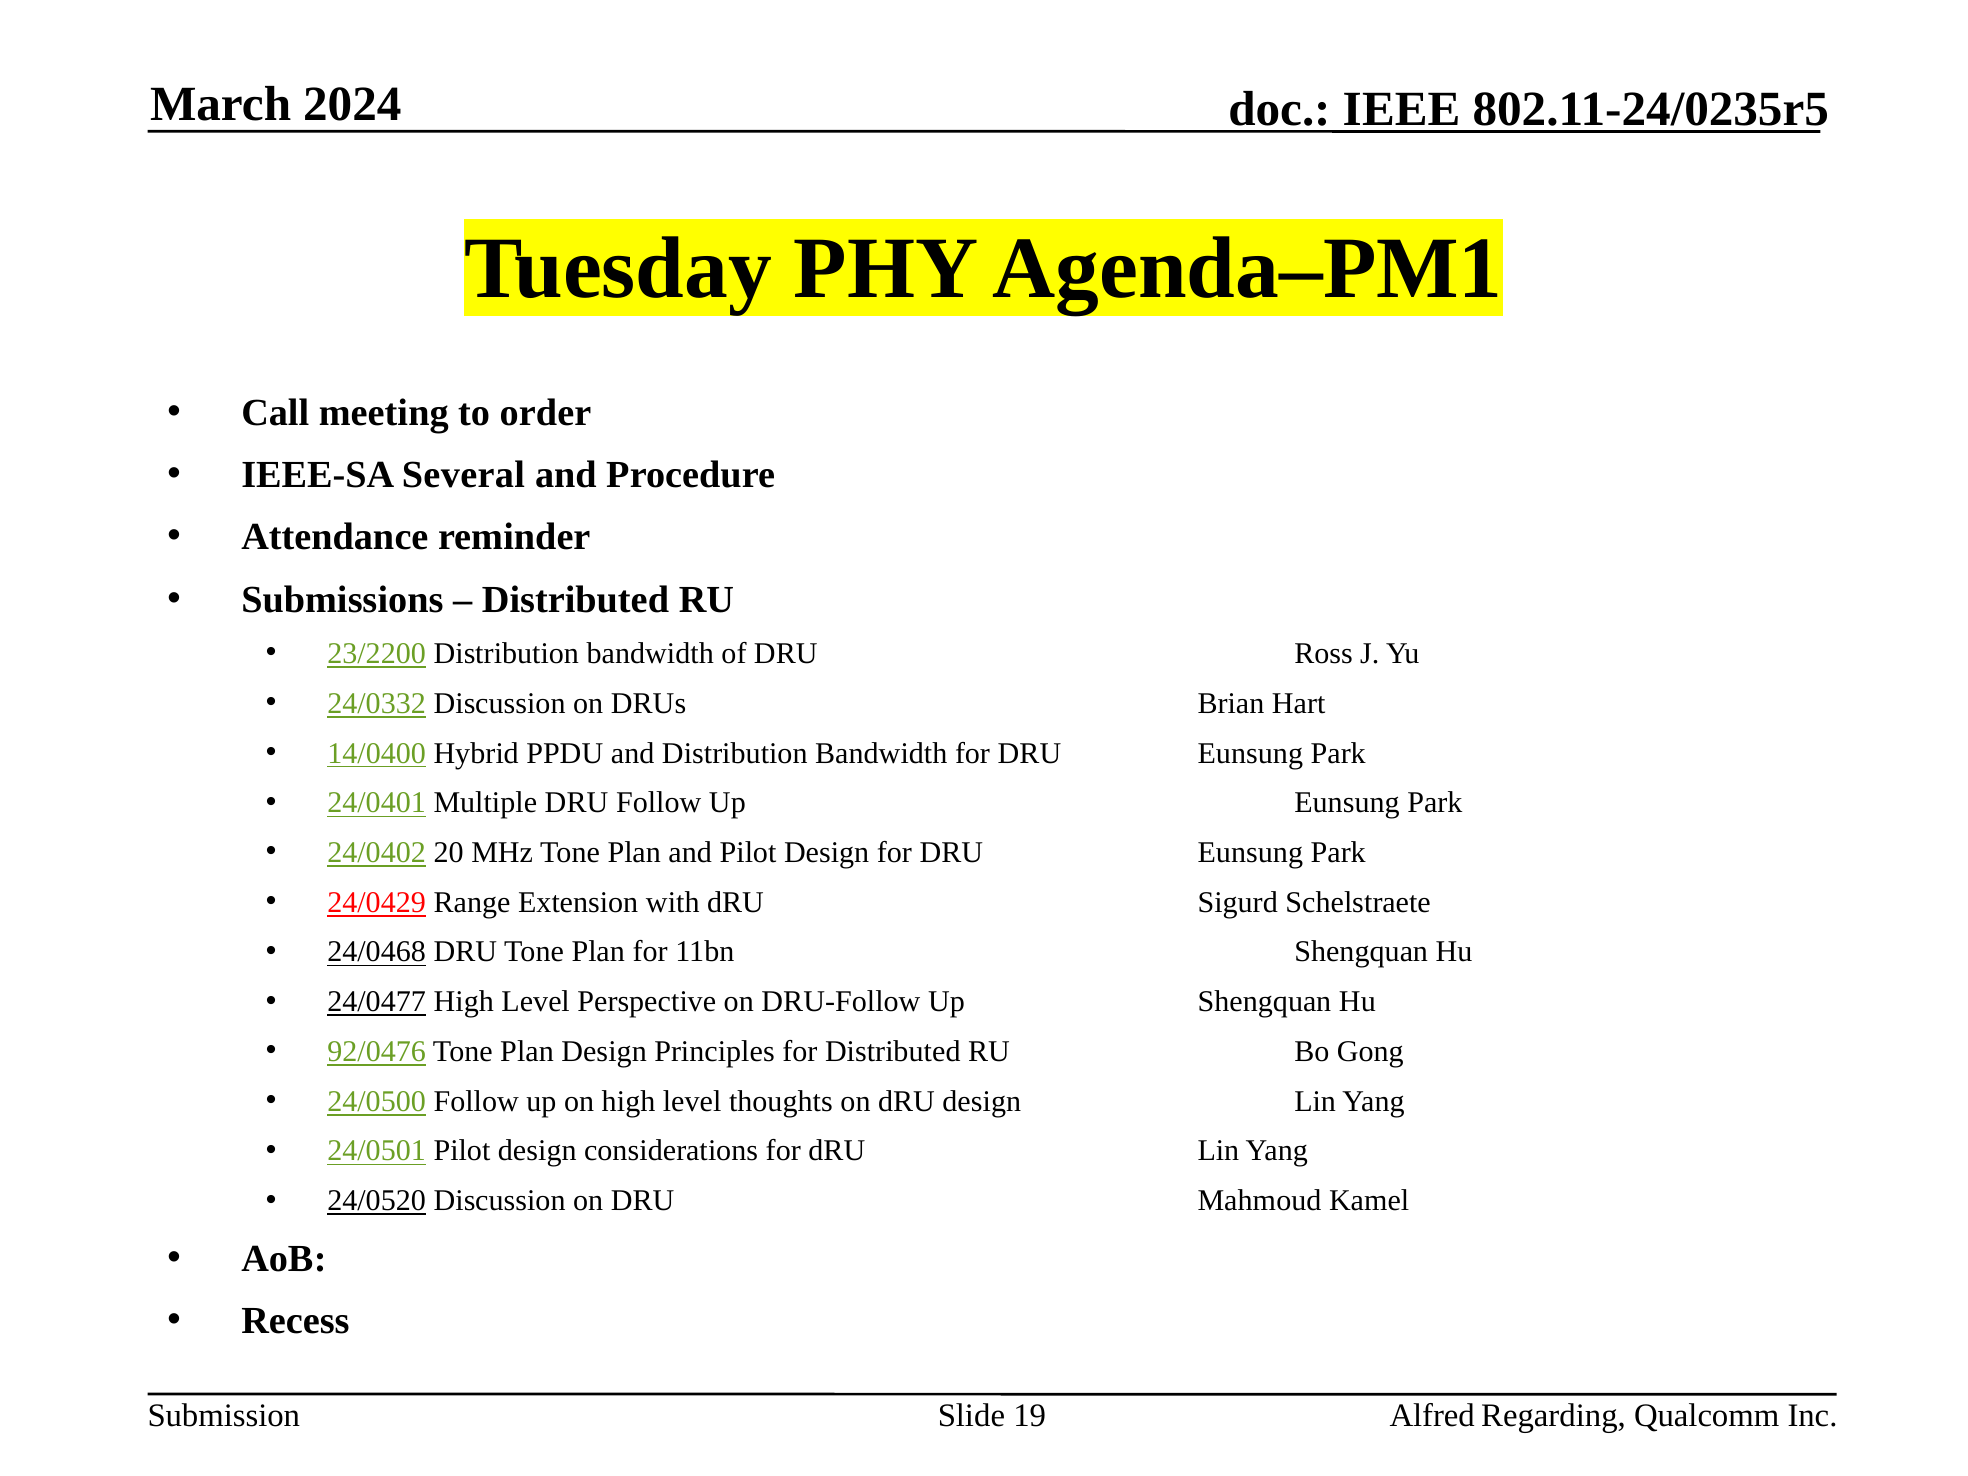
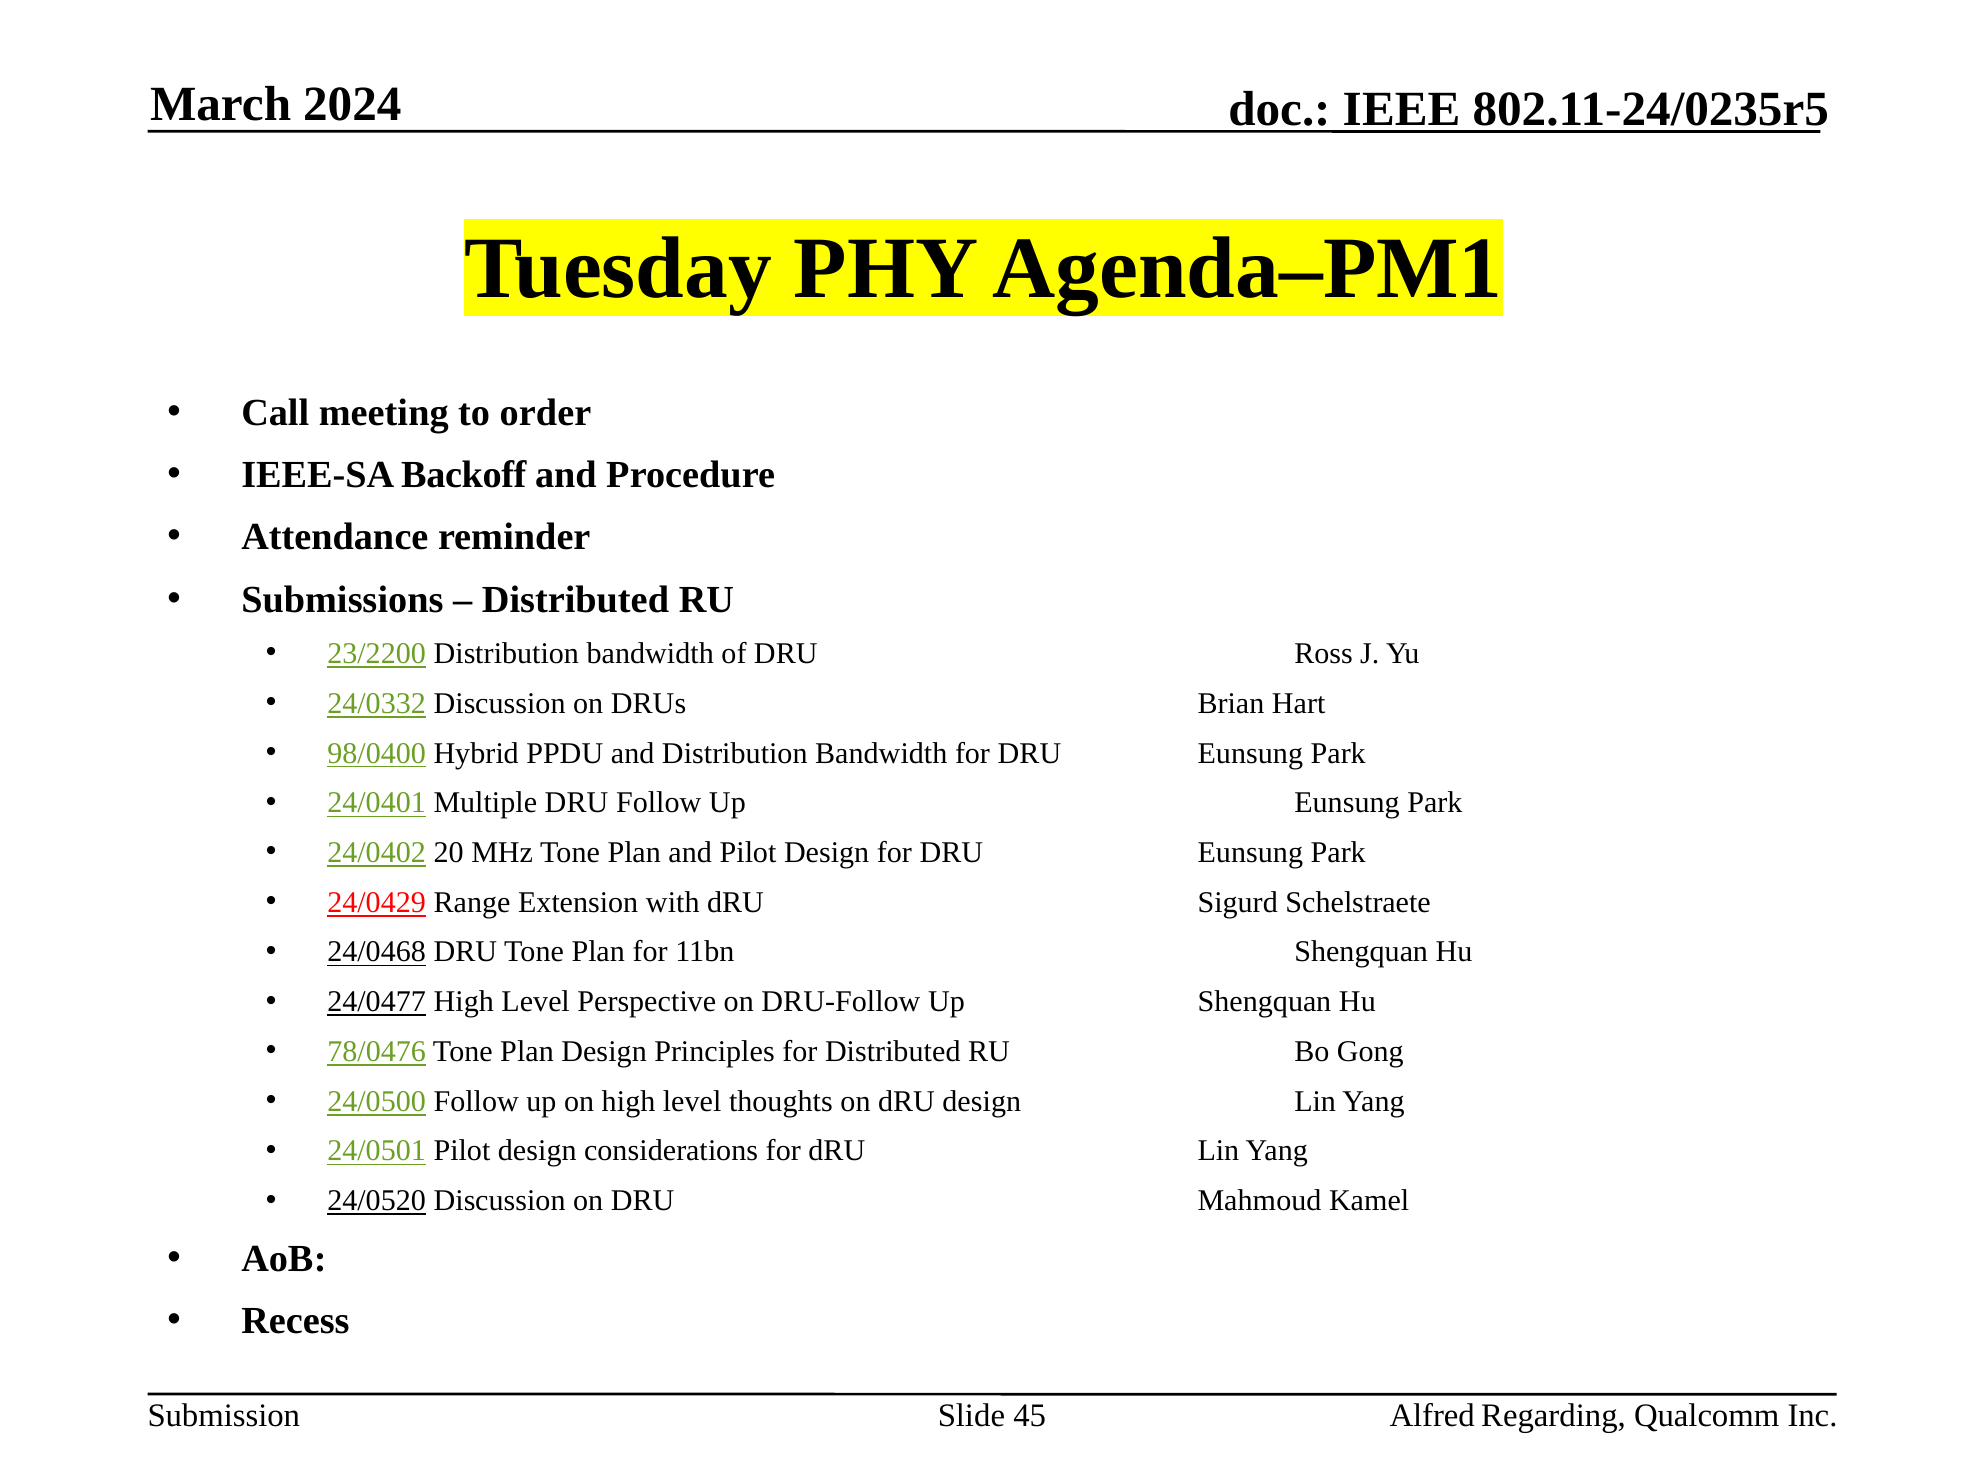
Several: Several -> Backoff (464, 475)
14/0400: 14/0400 -> 98/0400 (377, 753)
92/0476: 92/0476 -> 78/0476 (377, 1052)
19: 19 -> 45 (1030, 1416)
